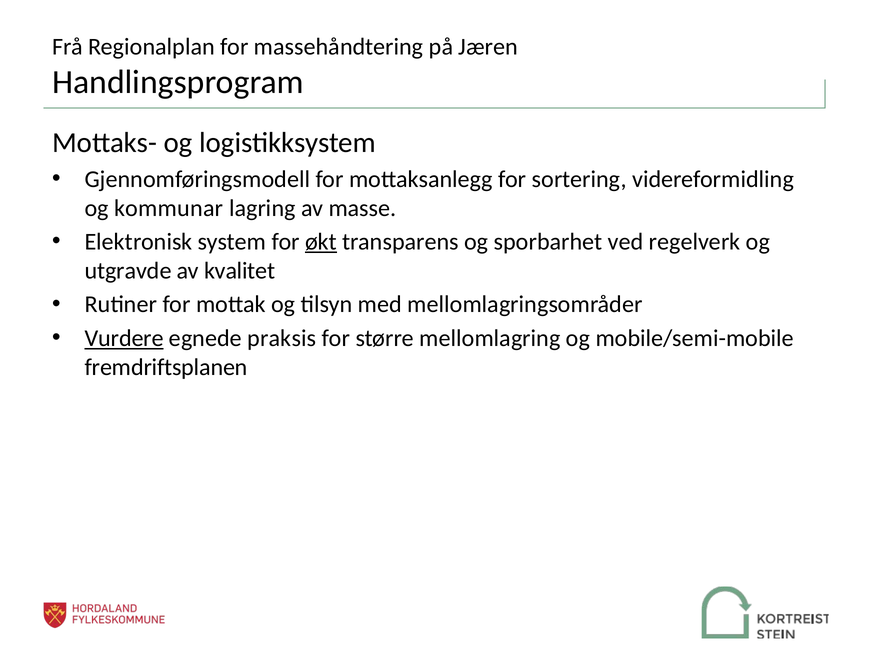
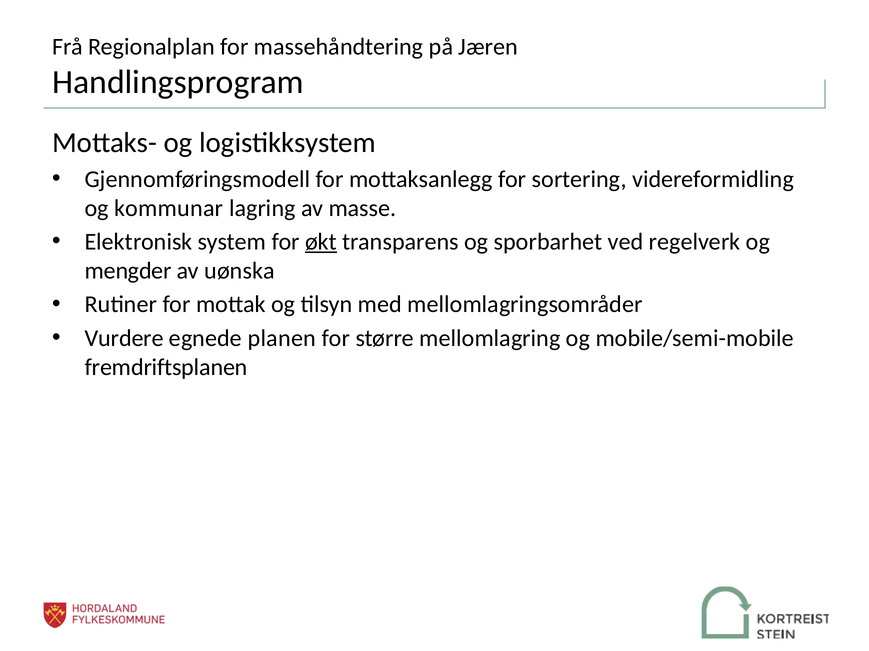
utgravde: utgravde -> mengder (128, 271)
kvalitet: kvalitet -> uønska (239, 271)
Vurdere underline: present -> none (124, 339)
praksis: praksis -> planen (282, 339)
